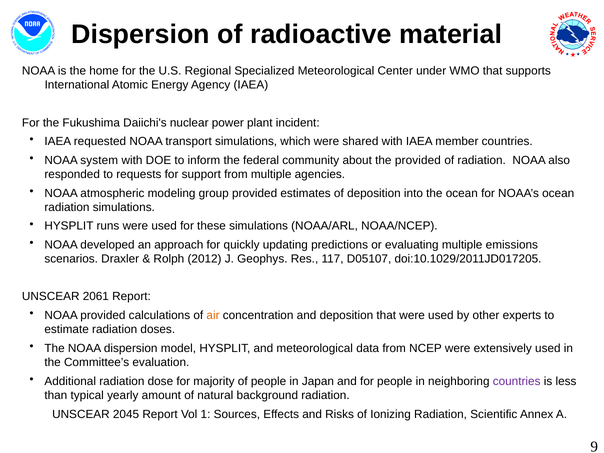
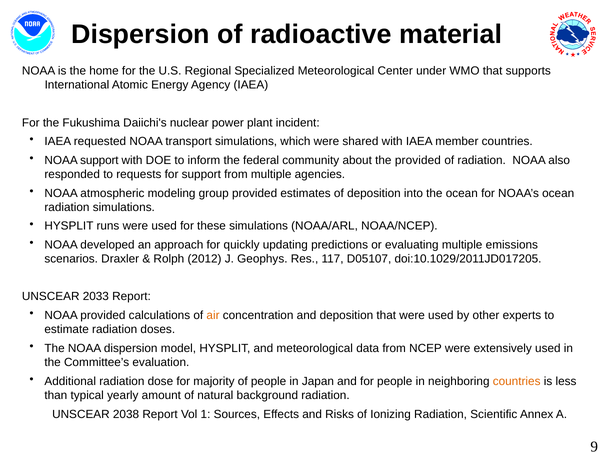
NOAA system: system -> support (99, 160)
2061: 2061 -> 2033 (96, 297)
countries colour: purple -> orange (517, 381)
2045: 2045 -> 2038 (126, 414)
